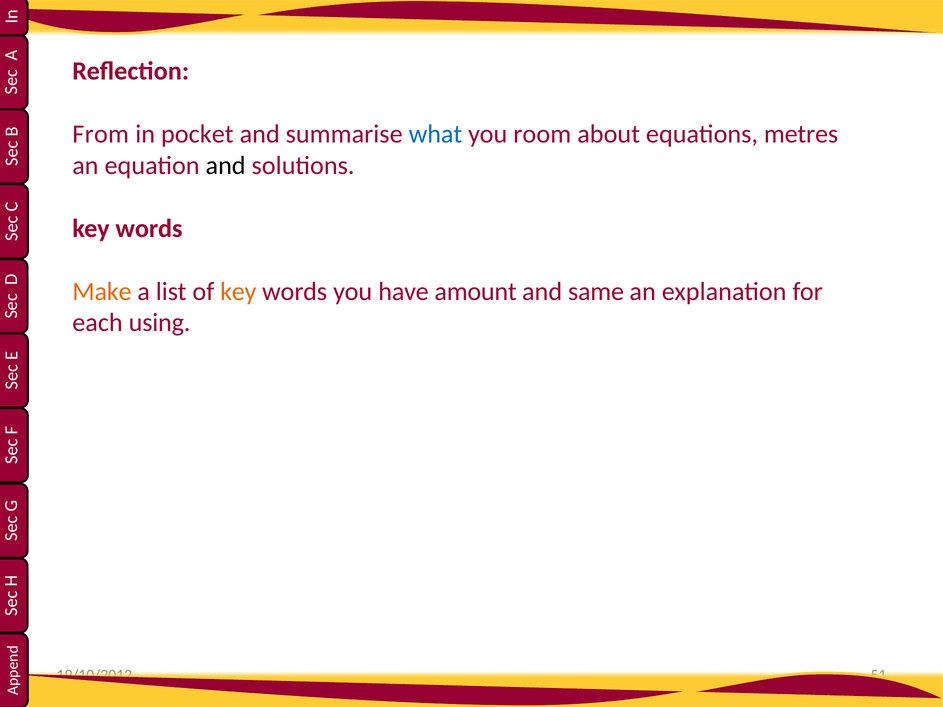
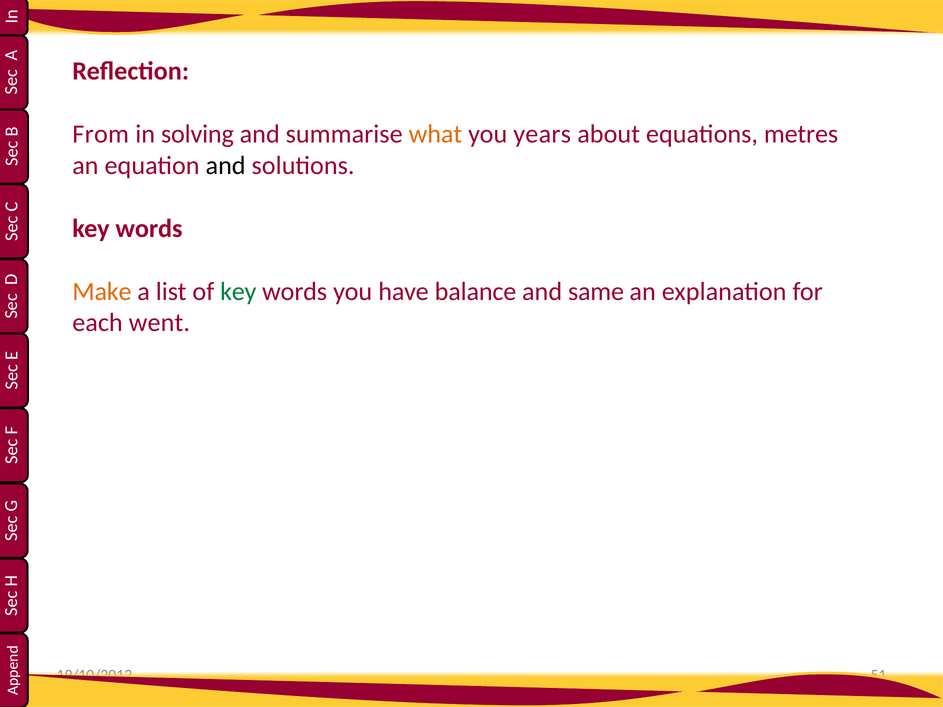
pocket: pocket -> solving (197, 134)
what colour: blue -> orange (435, 134)
room: room -> years (542, 134)
key colour: orange -> green (238, 291)
amount: amount -> balance (476, 291)
using: using -> went (159, 323)
